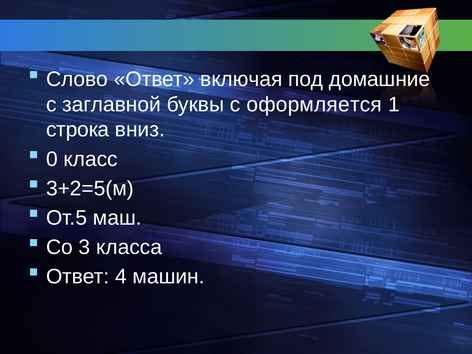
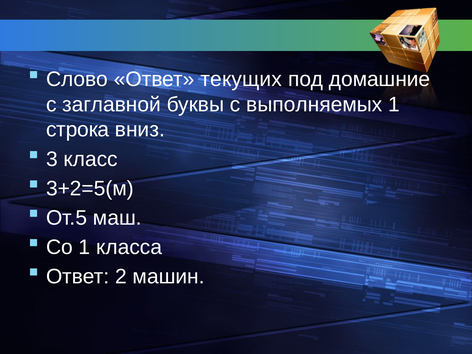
включая: включая -> текущих (241, 79)
оформляется: оформляется -> выполняемых (314, 105)
0: 0 -> 3 (52, 159)
Со 3: 3 -> 1 (84, 247)
4: 4 -> 2 (121, 277)
